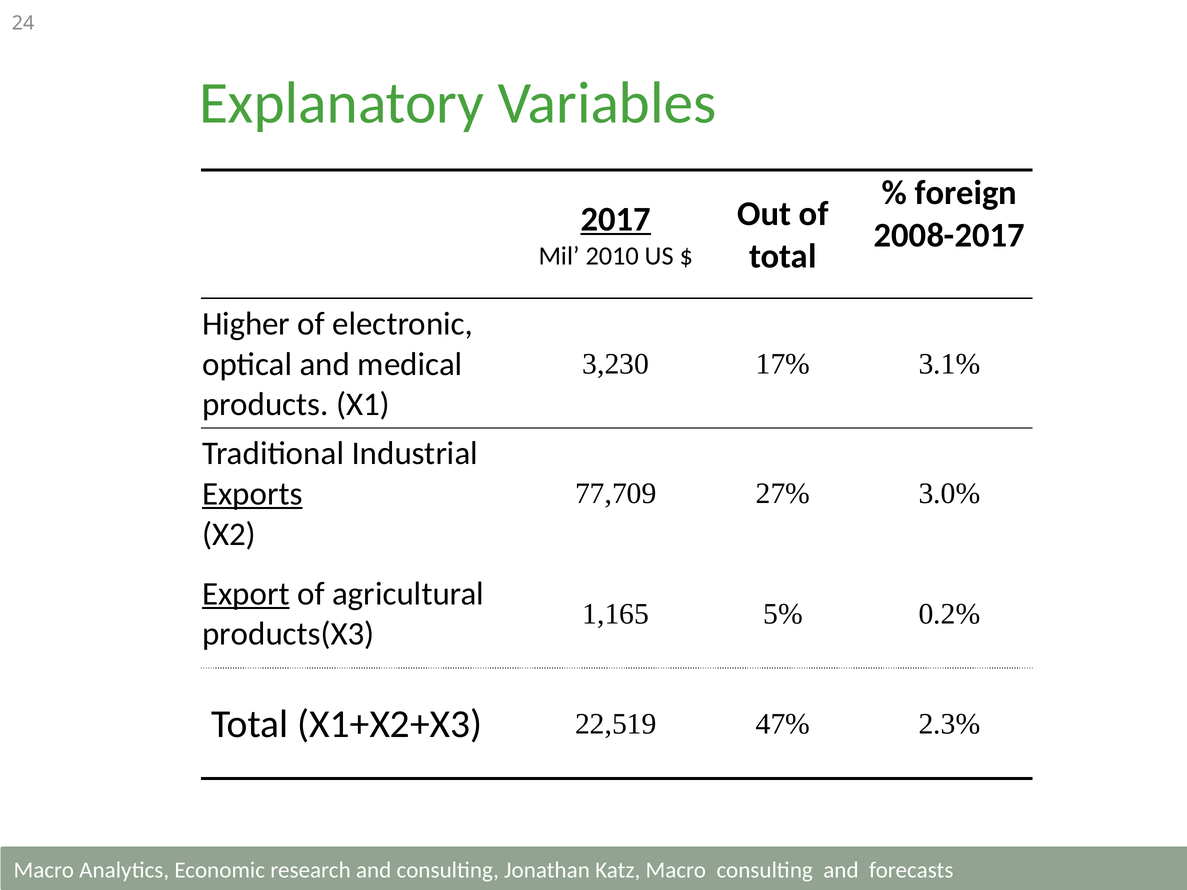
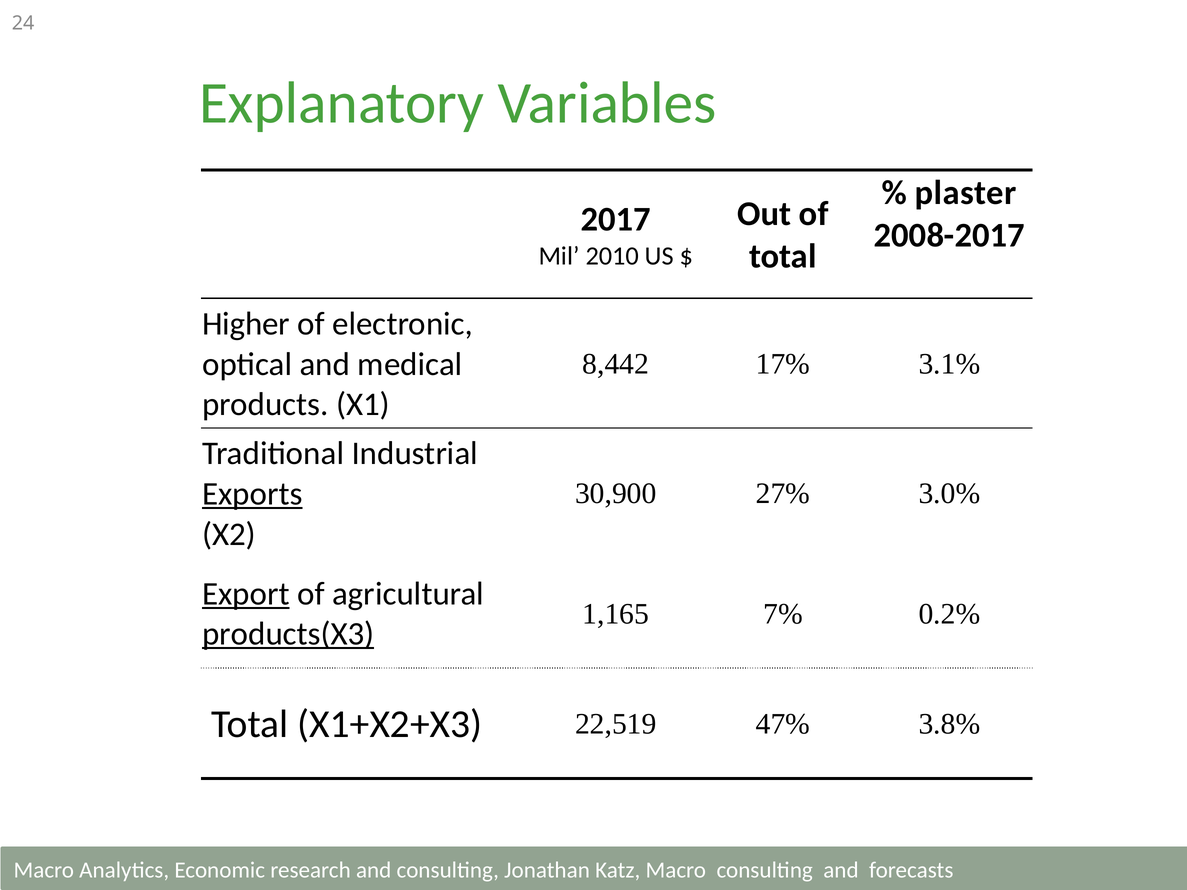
foreign: foreign -> plaster (966, 193)
2017 underline: present -> none (616, 219)
3,230: 3,230 -> 8,442 (616, 364)
77,709: 77,709 -> 30,900 (616, 494)
5%: 5% -> 7% (783, 614)
products(X3 underline: none -> present (288, 634)
2.3%: 2.3% -> 3.8% (949, 724)
